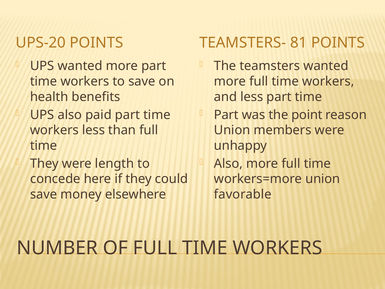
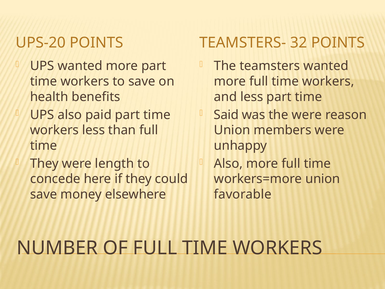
81: 81 -> 32 (299, 43)
Part: Part -> Said (226, 115)
the point: point -> were (307, 115)
